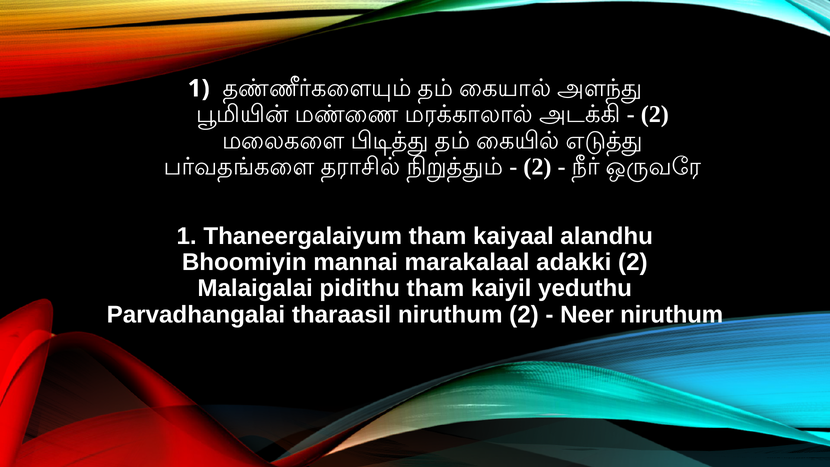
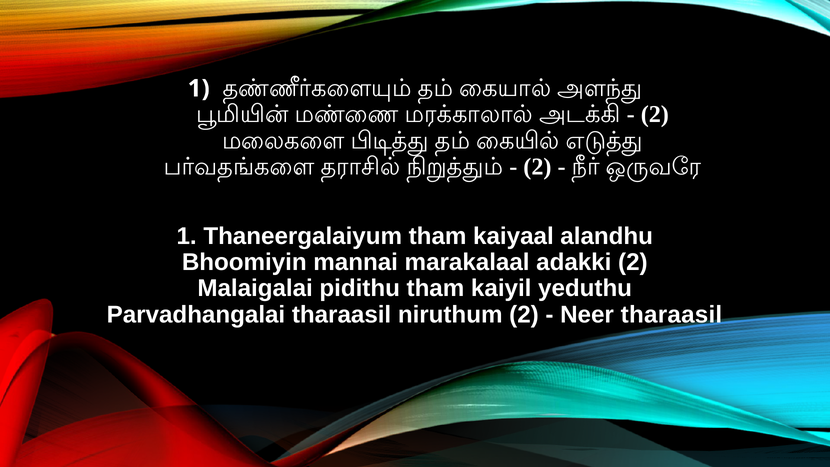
Neer niruthum: niruthum -> tharaasil (671, 314)
